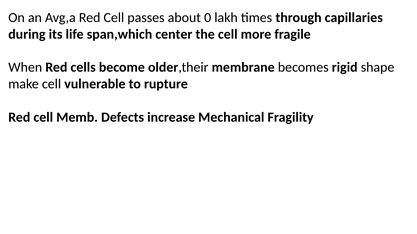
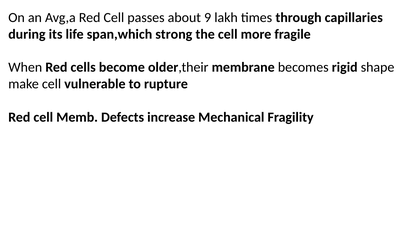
0: 0 -> 9 (208, 17)
center: center -> strong (174, 34)
